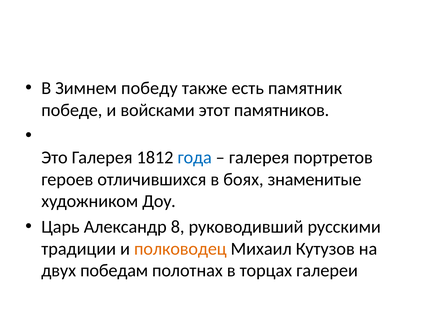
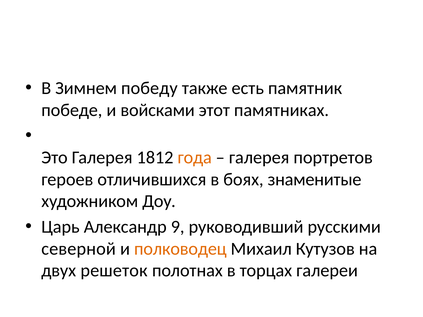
памятников: памятников -> памятниках (281, 110)
года colour: blue -> orange (195, 158)
8: 8 -> 9 (178, 227)
традиции: традиции -> северной (79, 249)
победам: победам -> решеток (114, 271)
